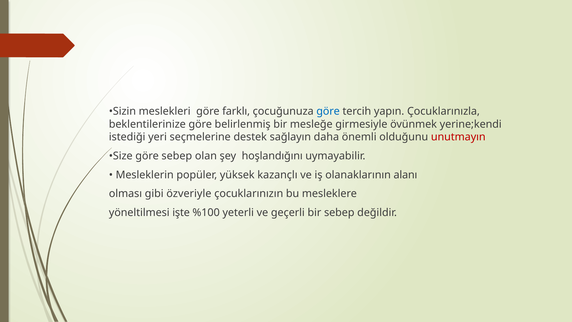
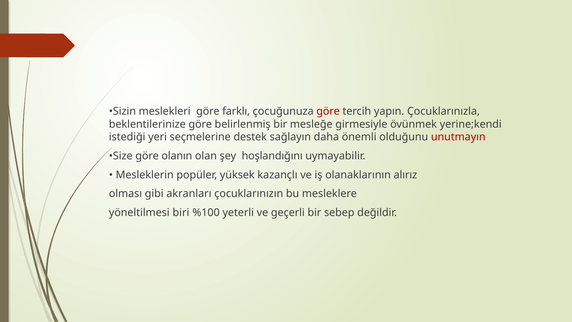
göre colour: blue -> red (328, 111)
göre sebep: sebep -> olanın (177, 156)
alanı: alanı -> alırız (405, 175)
özveriyle: özveriyle -> akranları (189, 193)
işte: işte -> biri (181, 212)
